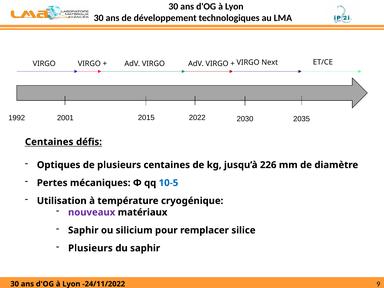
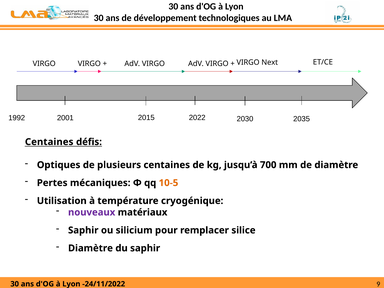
226: 226 -> 700 (268, 165)
10-5 colour: blue -> orange (168, 183)
Plusieurs: Plusieurs -> Diamètre (90, 248)
